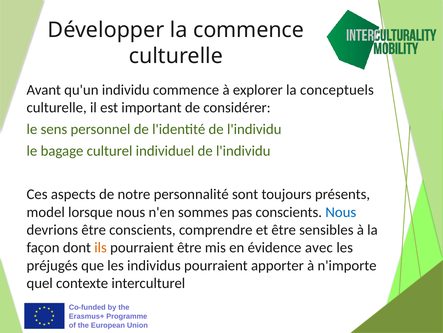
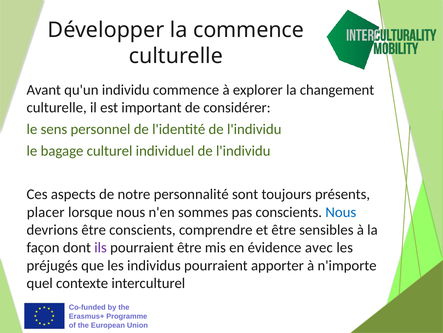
conceptuels: conceptuels -> changement (337, 90)
model: model -> placer (46, 212)
ils colour: orange -> purple (101, 247)
